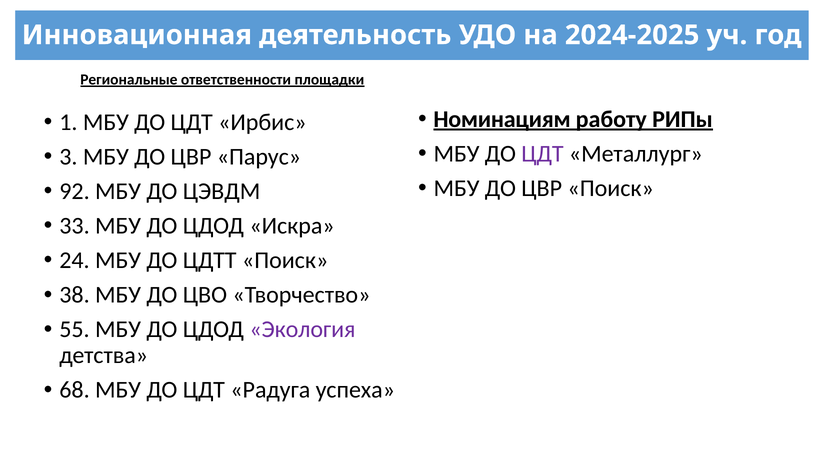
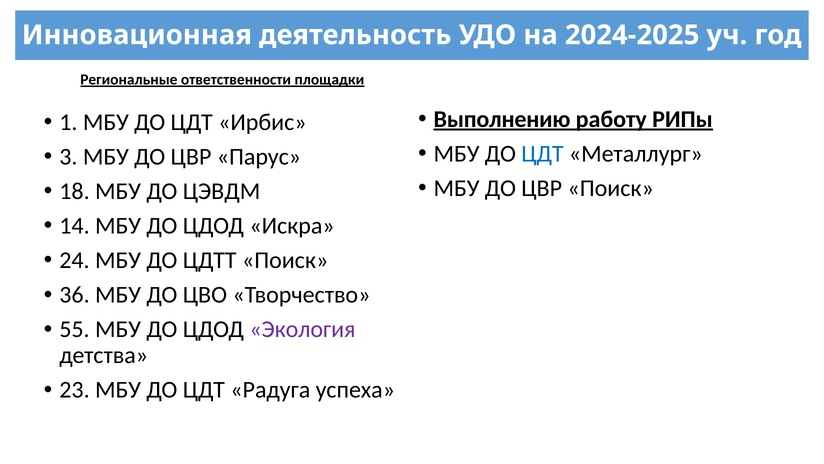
Номинациям: Номинациям -> Выполнению (502, 119)
ЦДТ colour: purple -> blue (542, 154)
92: 92 -> 18 (75, 191)
33: 33 -> 14 (75, 226)
38: 38 -> 36 (75, 295)
68: 68 -> 23 (75, 390)
